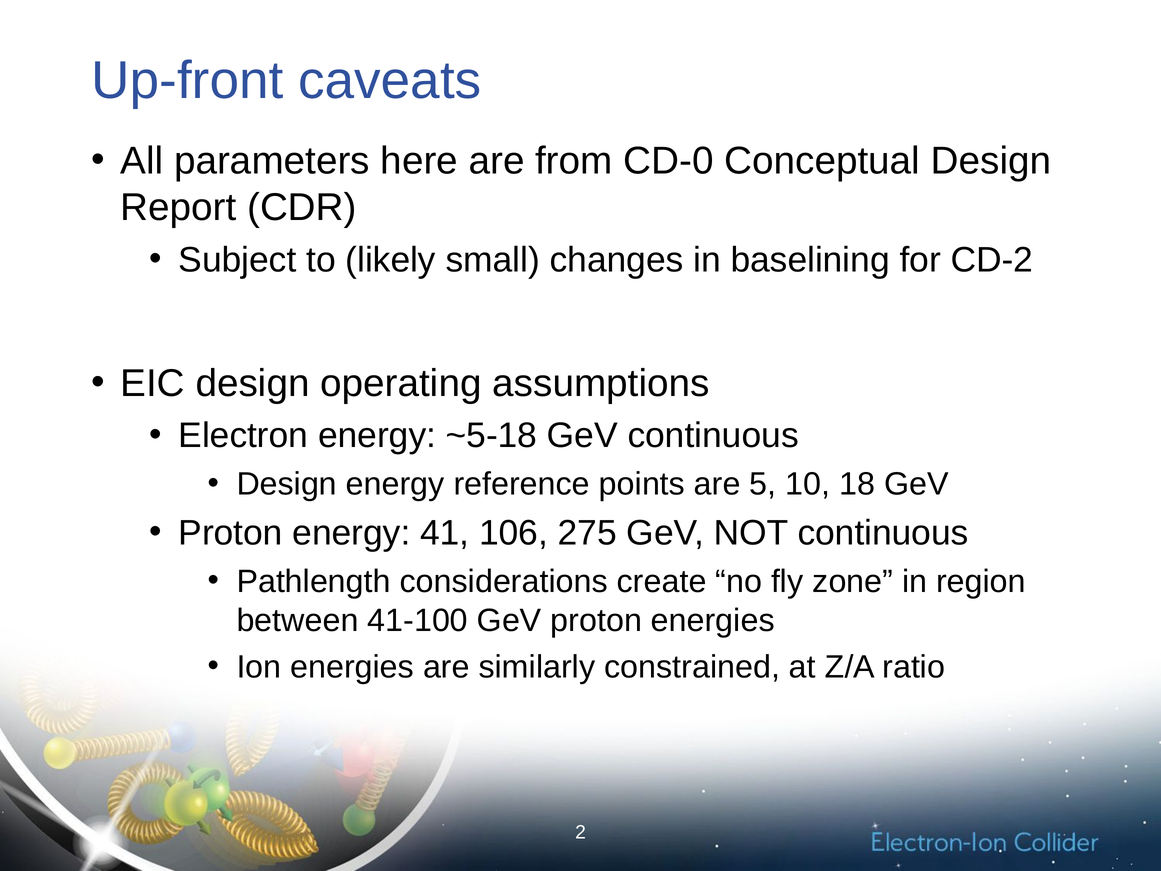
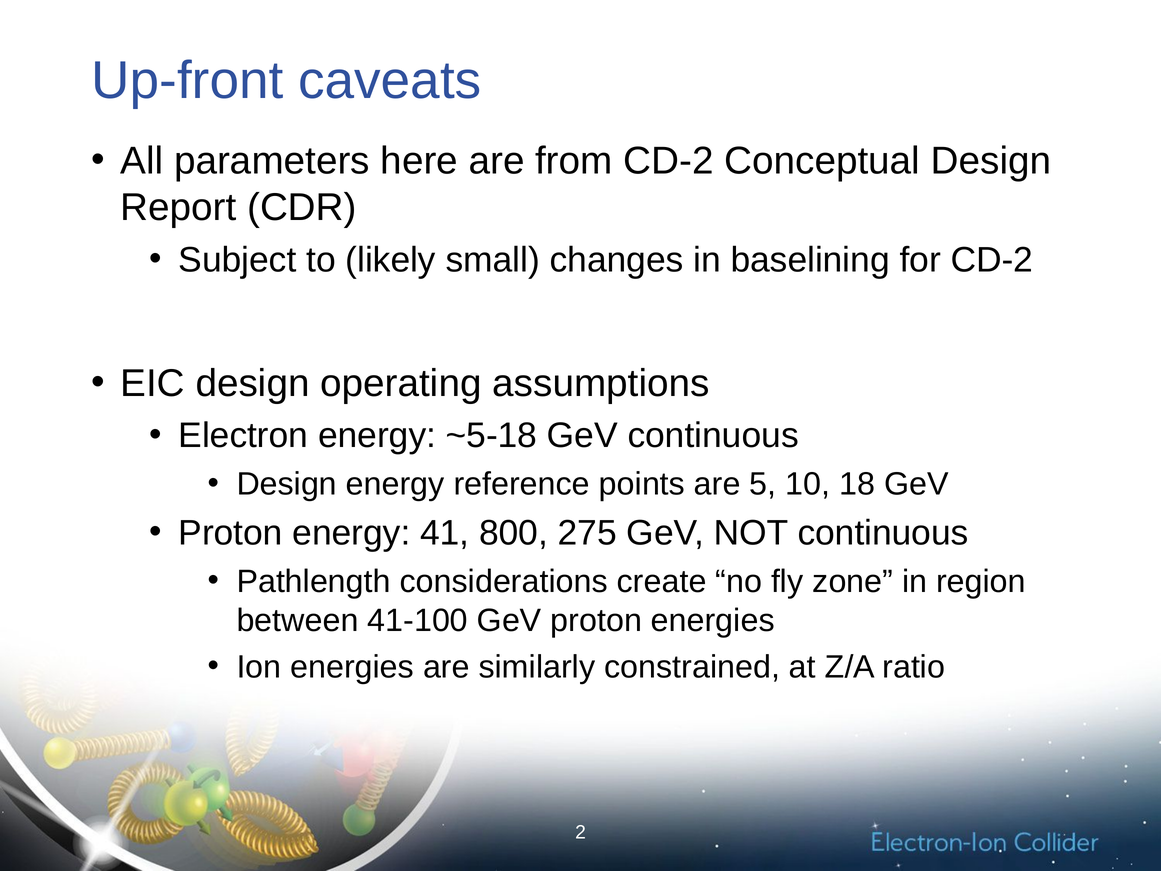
from CD-0: CD-0 -> CD-2 (668, 161)
106: 106 -> 800 (513, 533)
